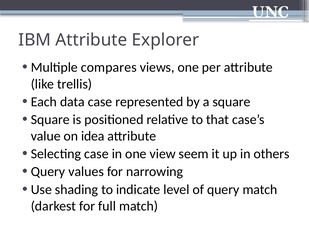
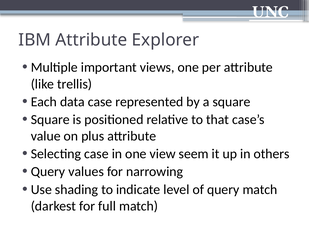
compares: compares -> important (109, 67)
idea: idea -> plus (93, 136)
